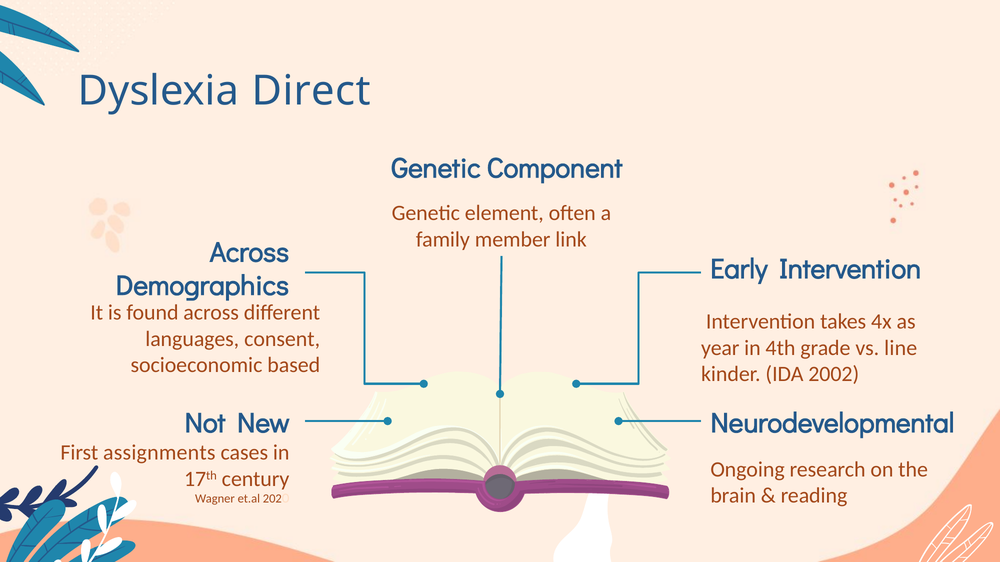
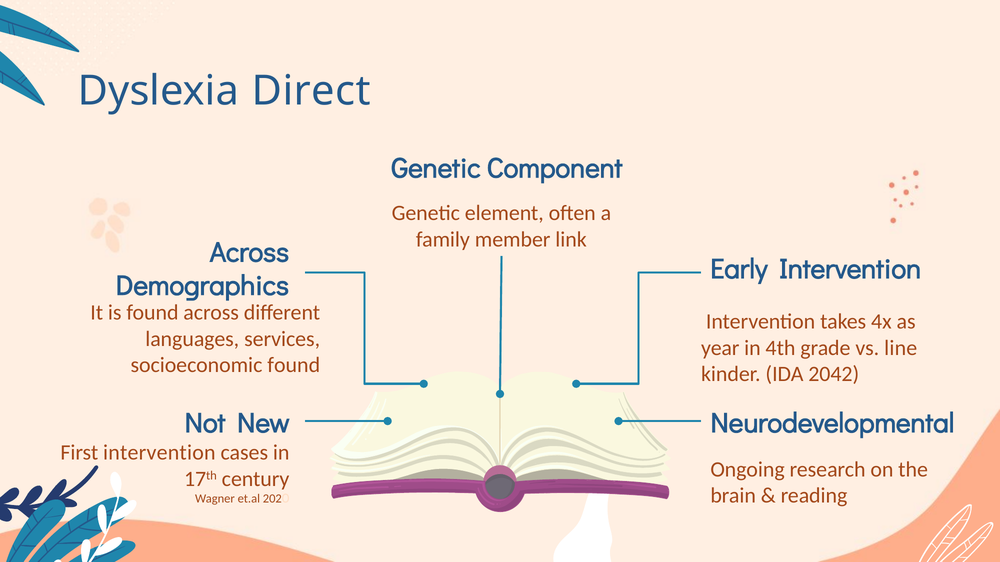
consent: consent -> services (282, 339)
socioeconomic based: based -> found (294, 365)
2002: 2002 -> 2042 (834, 374)
First assignments: assignments -> intervention (159, 453)
